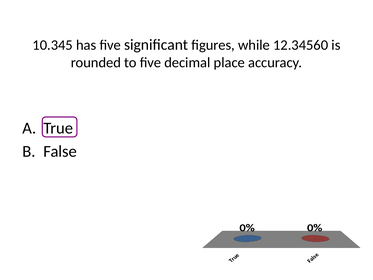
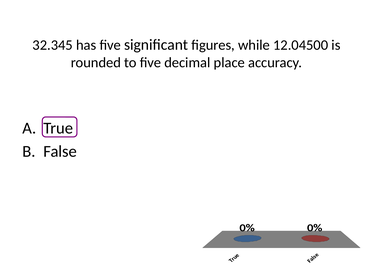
10.345: 10.345 -> 32.345 (53, 45)
12.34560: 12.34560 -> 12.04500 (301, 45)
